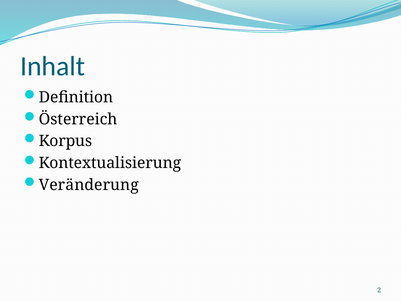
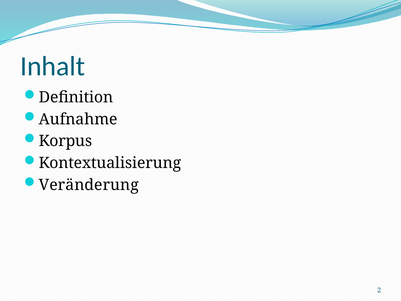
Österreich: Österreich -> Aufnahme (78, 119)
